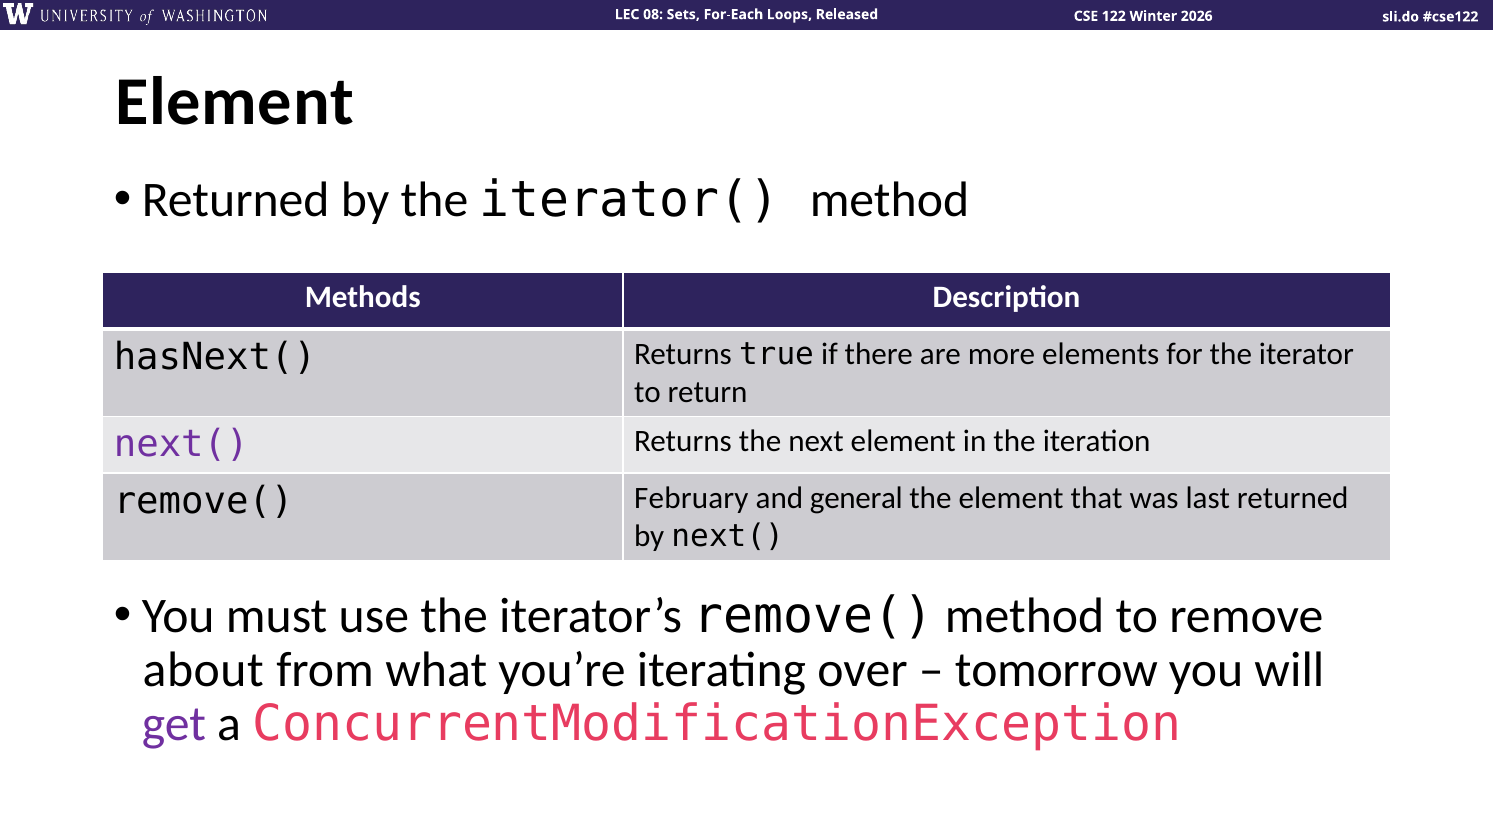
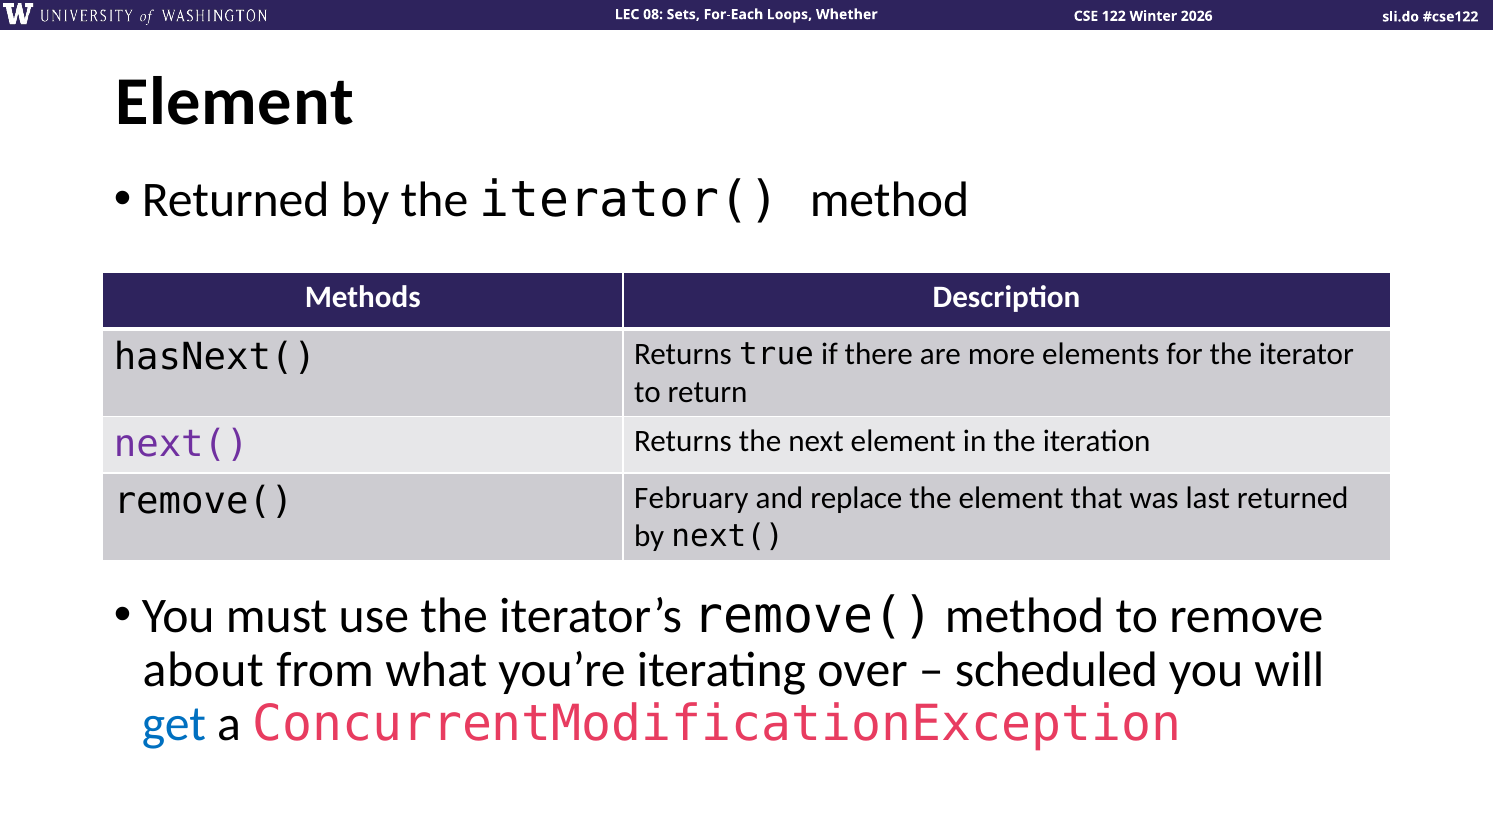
Released: Released -> Whether (847, 15)
general: general -> replace (856, 498)
tomorrow: tomorrow -> scheduled (1056, 670)
get colour: purple -> blue (174, 724)
